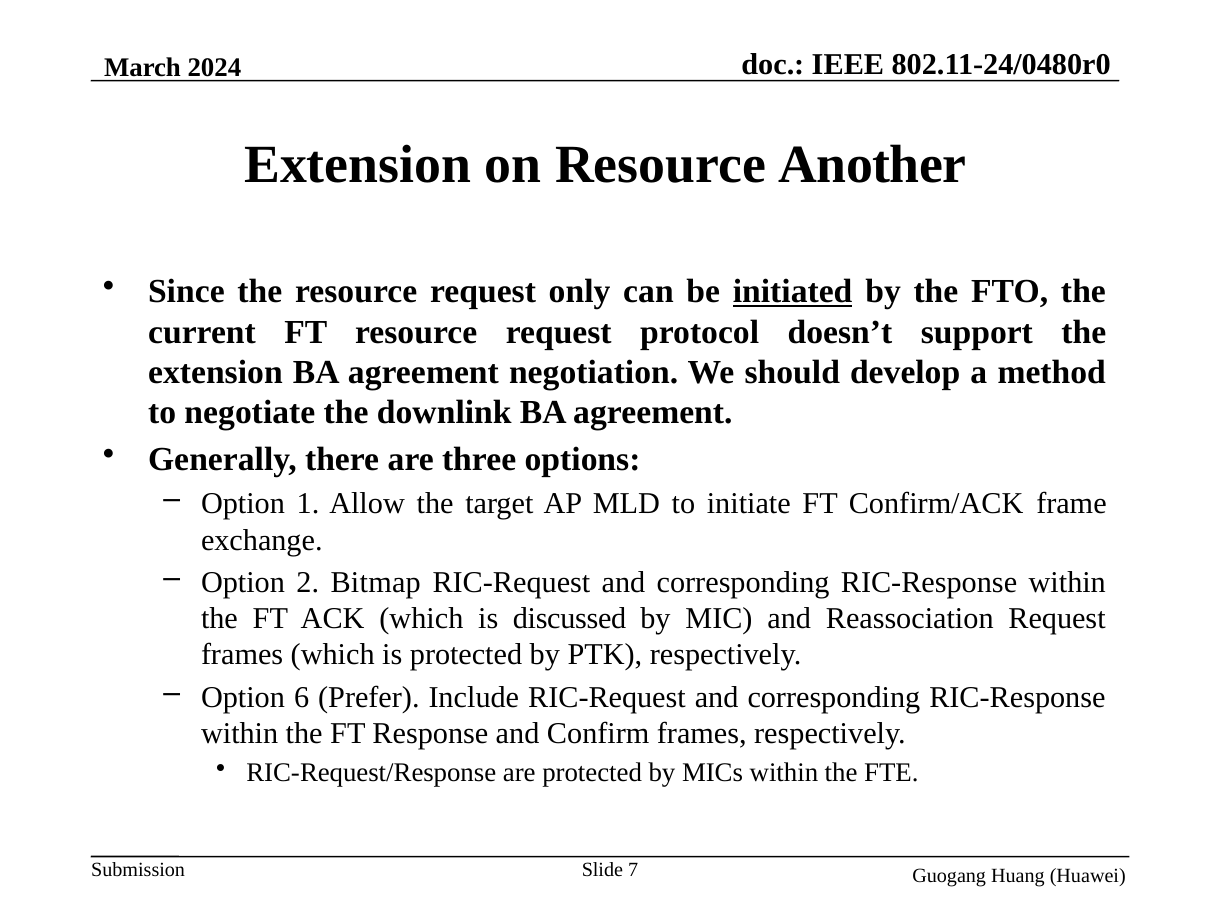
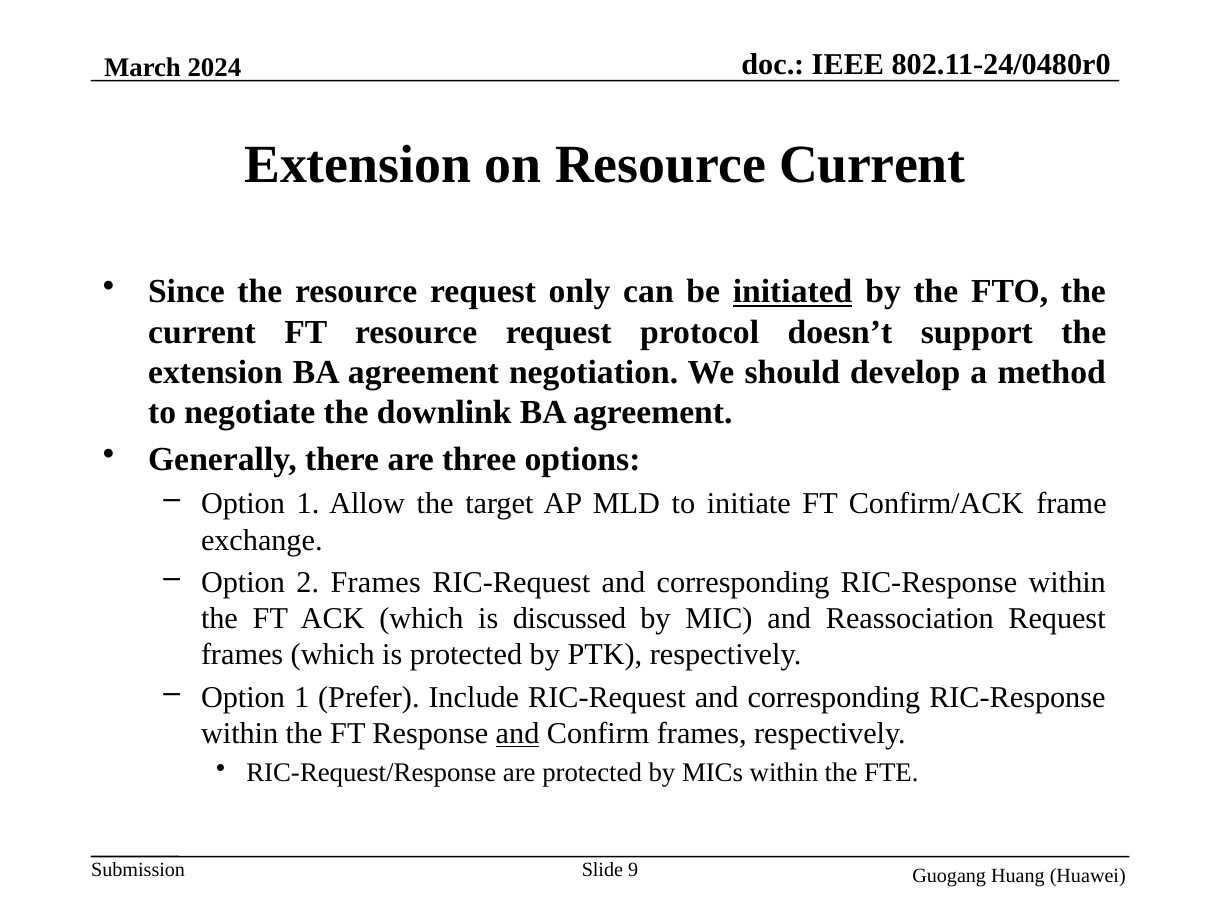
Resource Another: Another -> Current (872, 165)
2 Bitmap: Bitmap -> Frames (376, 583)
6: 6 -> 1 (302, 698)
and underline: none -> present (518, 734)
7: 7 -> 9 (633, 870)
